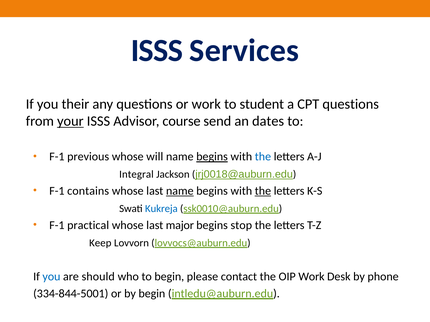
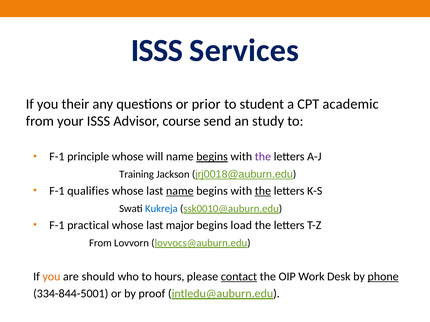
or work: work -> prior (206, 104)
CPT questions: questions -> academic (351, 104)
your underline: present -> none (70, 121)
dates: dates -> study (268, 121)
previous: previous -> principle (88, 157)
the colour: blue -> purple (263, 157)
Integral: Integral -> Training (137, 174)
contains: contains -> qualifies (88, 191)
stop: stop -> load (241, 226)
Keep: Keep -> From (100, 243)
you colour: blue -> orange (51, 277)
to begin: begin -> hours (169, 277)
contact underline: none -> present (239, 277)
phone underline: none -> present (383, 277)
by begin: begin -> proof (152, 294)
